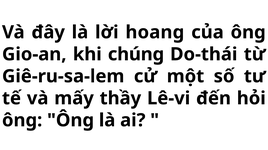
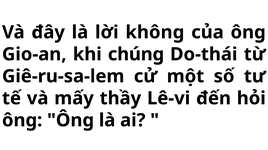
hoang: hoang -> không (155, 32)
